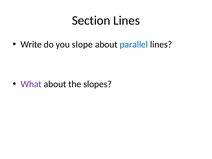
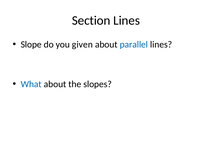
Write: Write -> Slope (31, 44)
slope: slope -> given (82, 44)
What colour: purple -> blue (31, 84)
